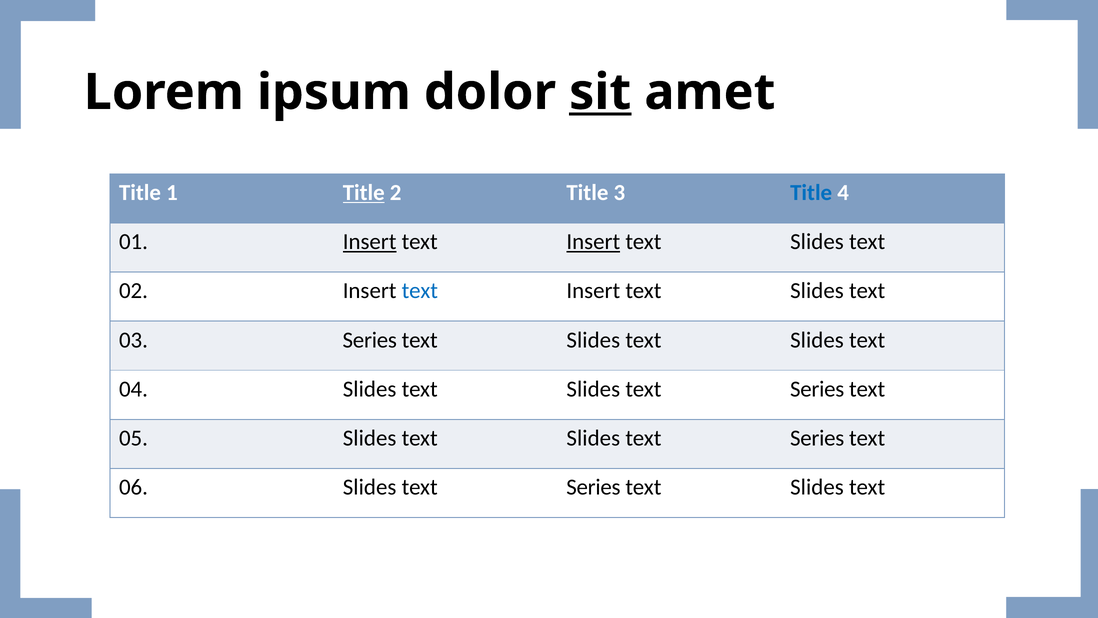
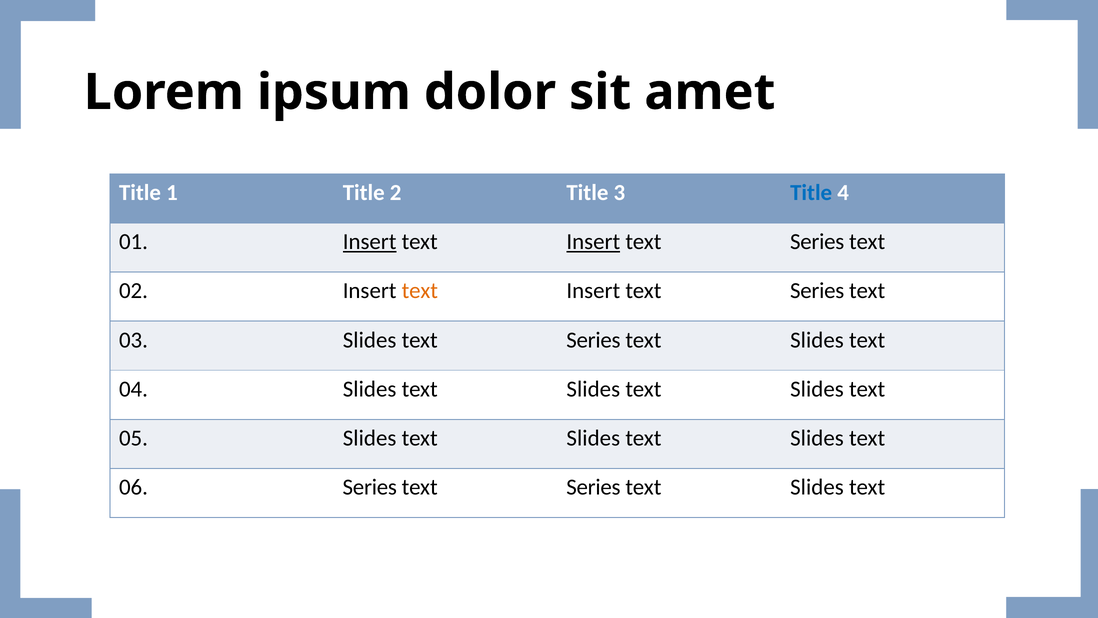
sit underline: present -> none (600, 92)
Title underline: present -> none (364, 193)
Slides: Slides -> Series (817, 242)
text colour: blue -> orange (420, 291)
Slides: Slides -> Series (817, 291)
03 Series: Series -> Slides (370, 340)
Slides: Slides -> Series (593, 340)
Series: Series -> Slides (817, 389)
Series: Series -> Slides (817, 438)
06 Slides: Slides -> Series (370, 487)
